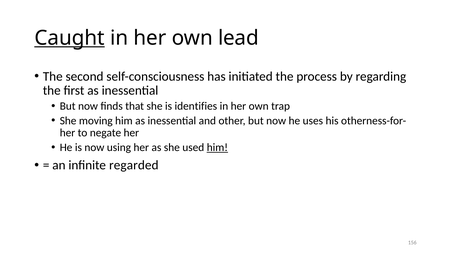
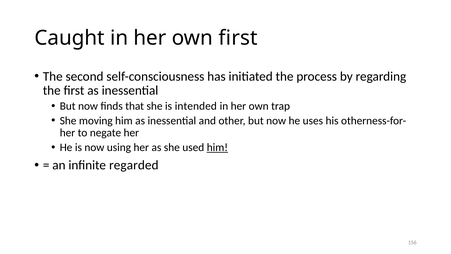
Caught underline: present -> none (70, 38)
own lead: lead -> first (238, 38)
identifies: identifies -> intended (196, 106)
